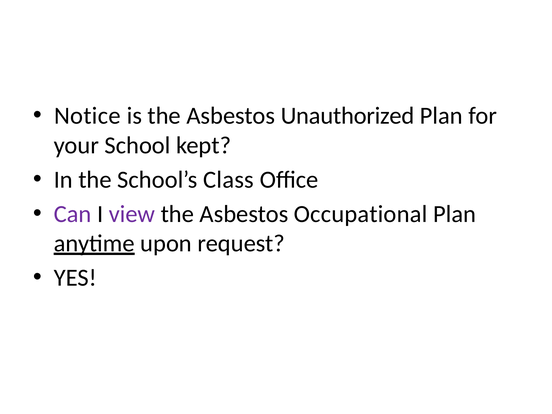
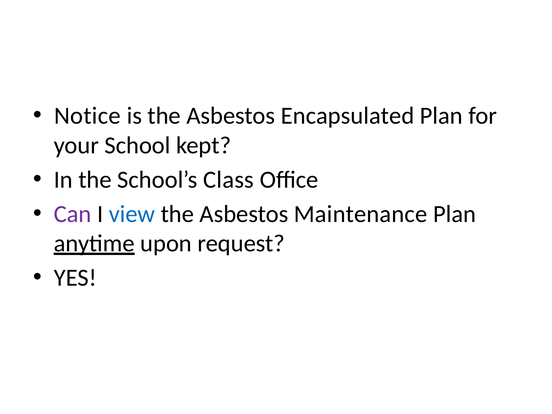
Unauthorized: Unauthorized -> Encapsulated (347, 116)
view colour: purple -> blue (132, 214)
Occupational: Occupational -> Maintenance (361, 214)
